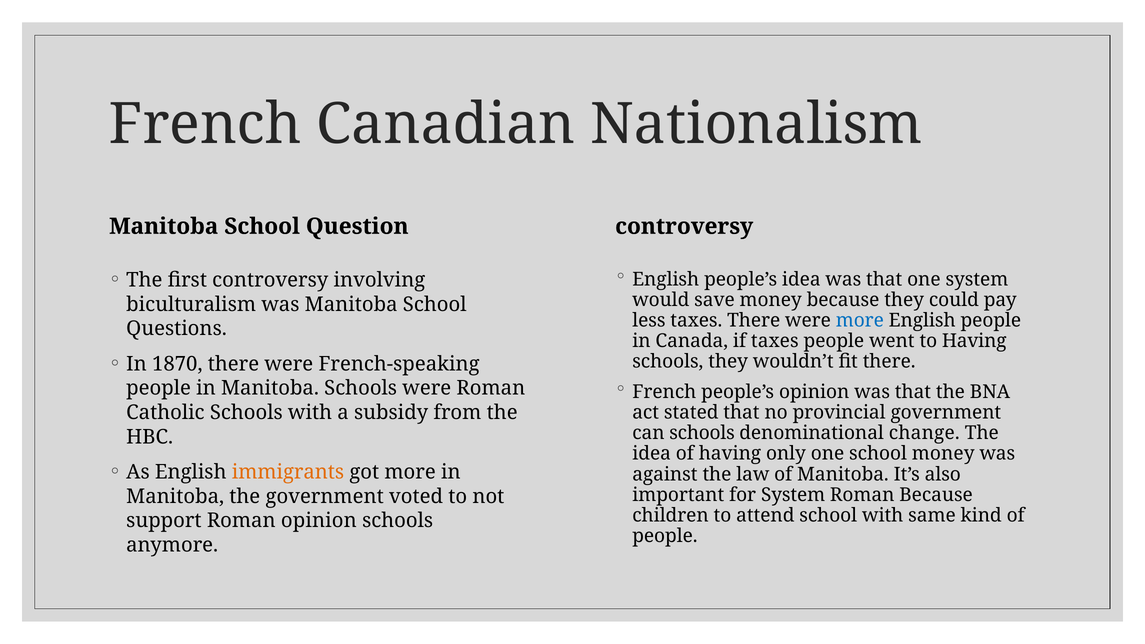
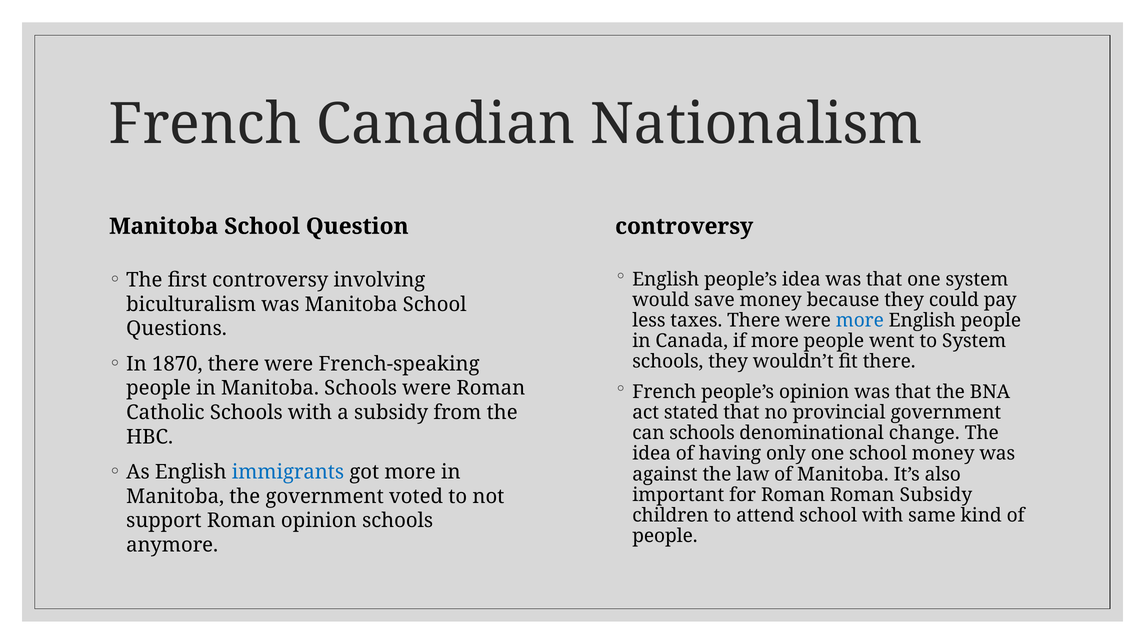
if taxes: taxes -> more (775, 341)
to Having: Having -> System (974, 341)
immigrants colour: orange -> blue (288, 472)
for System: System -> Roman (793, 495)
Roman Because: Because -> Subsidy (936, 495)
